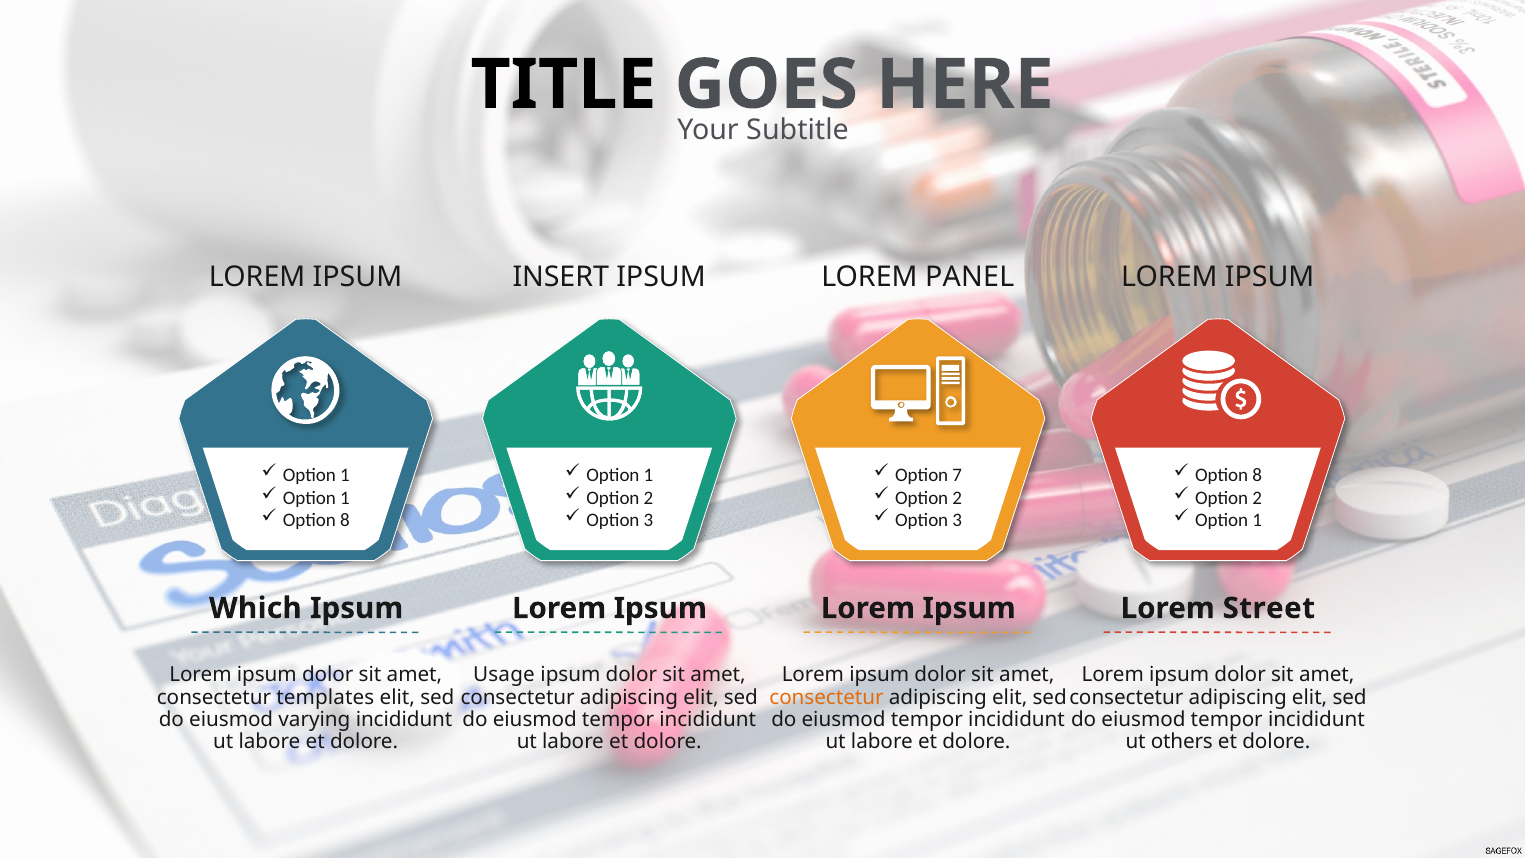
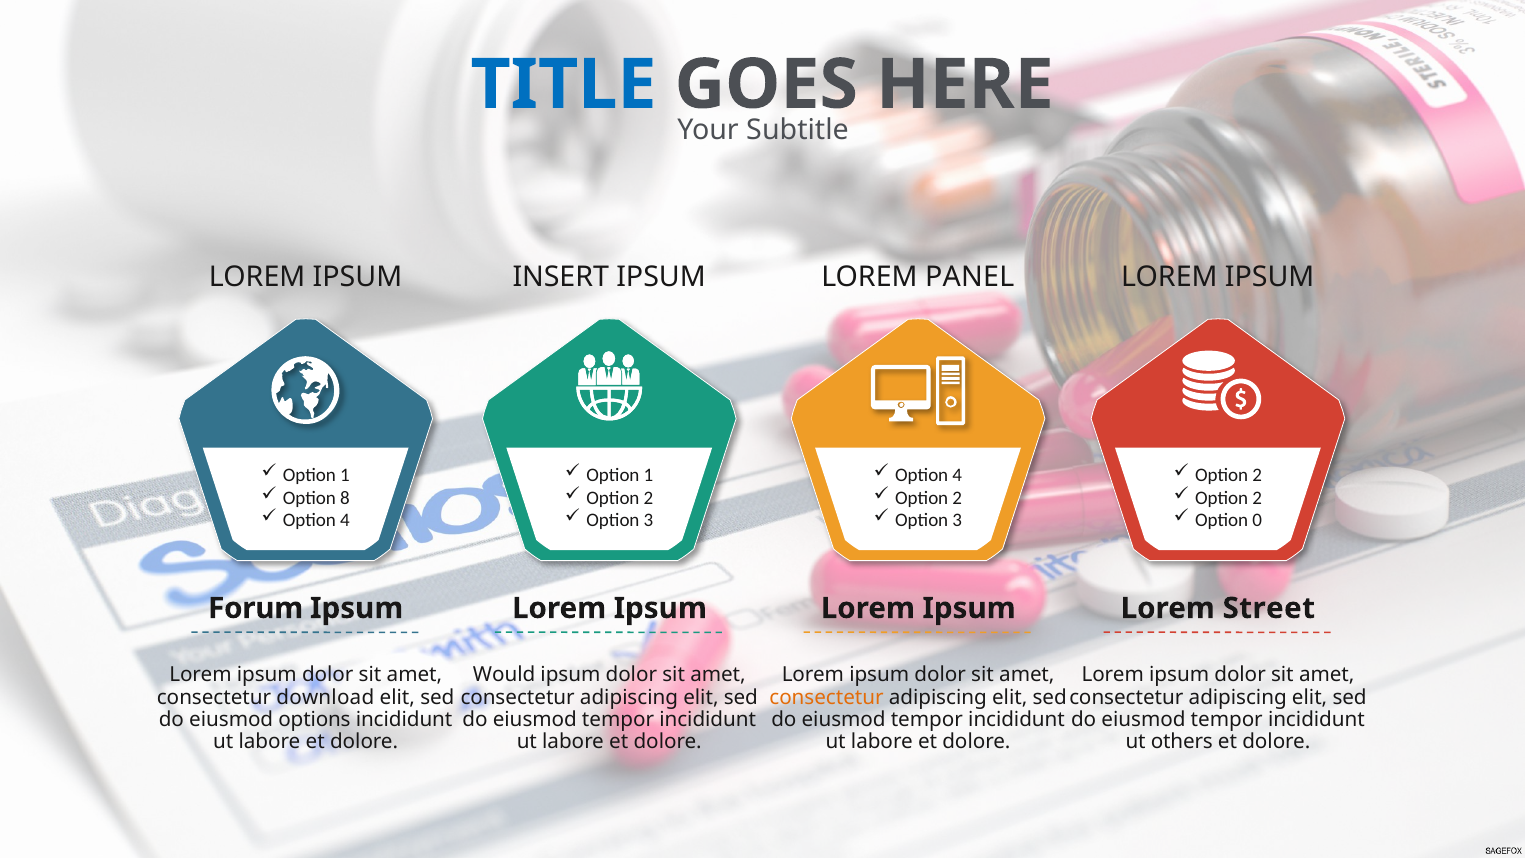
TITLE colour: black -> blue (563, 85)
7: 7 -> 4 (957, 475)
8: 8 -> 2 (1257, 475)
1: 1 -> 8 (345, 498)
8: 8 -> 4 (345, 521)
1: 1 -> 0 (1257, 521)
Which: Which -> Forum (256, 608)
Usage: Usage -> Would (504, 675)
templates: templates -> download (325, 697)
varying: varying -> options (315, 720)
